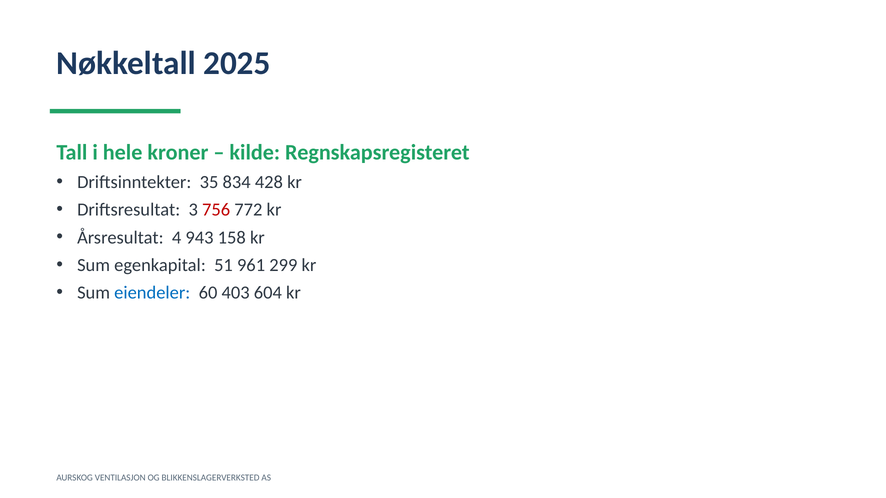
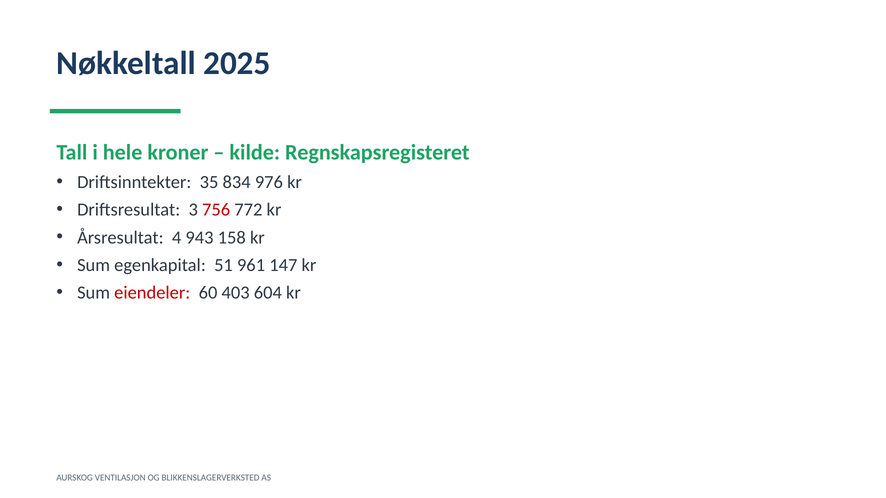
428: 428 -> 976 (269, 182)
299: 299 -> 147 (283, 265)
eiendeler colour: blue -> red (152, 293)
